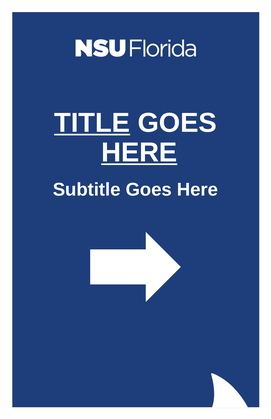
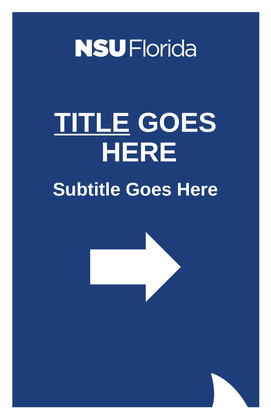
HERE underline: present -> none (139, 152)
